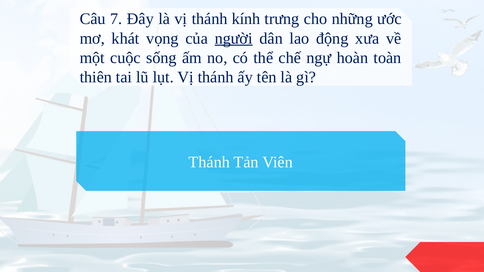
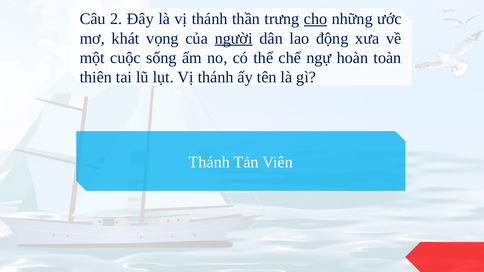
7: 7 -> 2 (116, 19)
kính: kính -> thần (246, 19)
cho underline: none -> present (316, 19)
